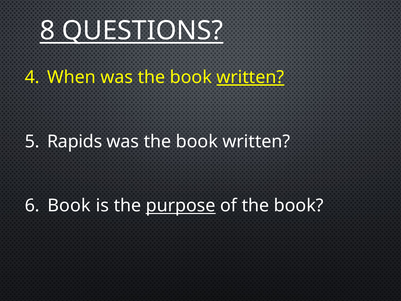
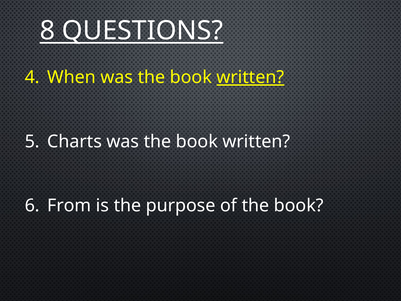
Rapids: Rapids -> Charts (75, 141)
Book: Book -> From (69, 206)
purpose underline: present -> none (181, 206)
